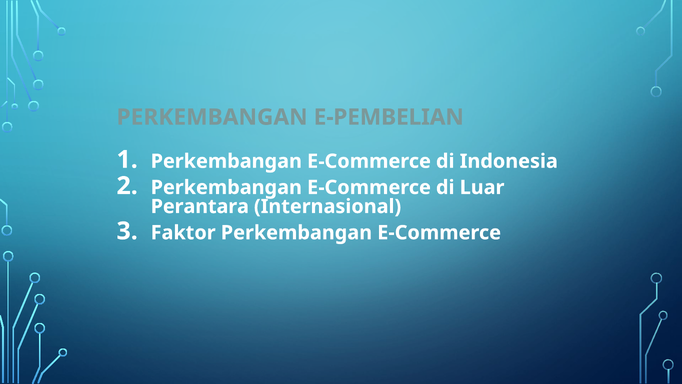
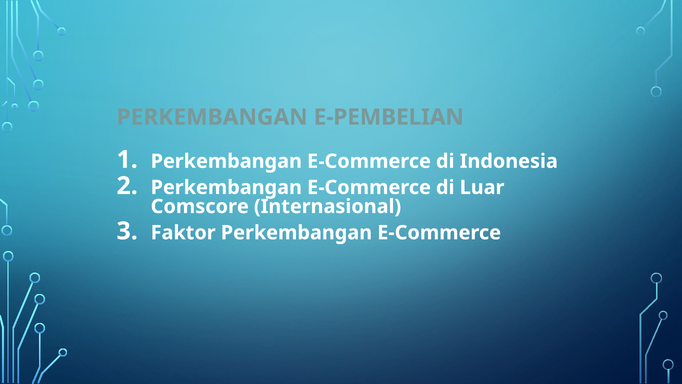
Perantara: Perantara -> Comscore (200, 206)
